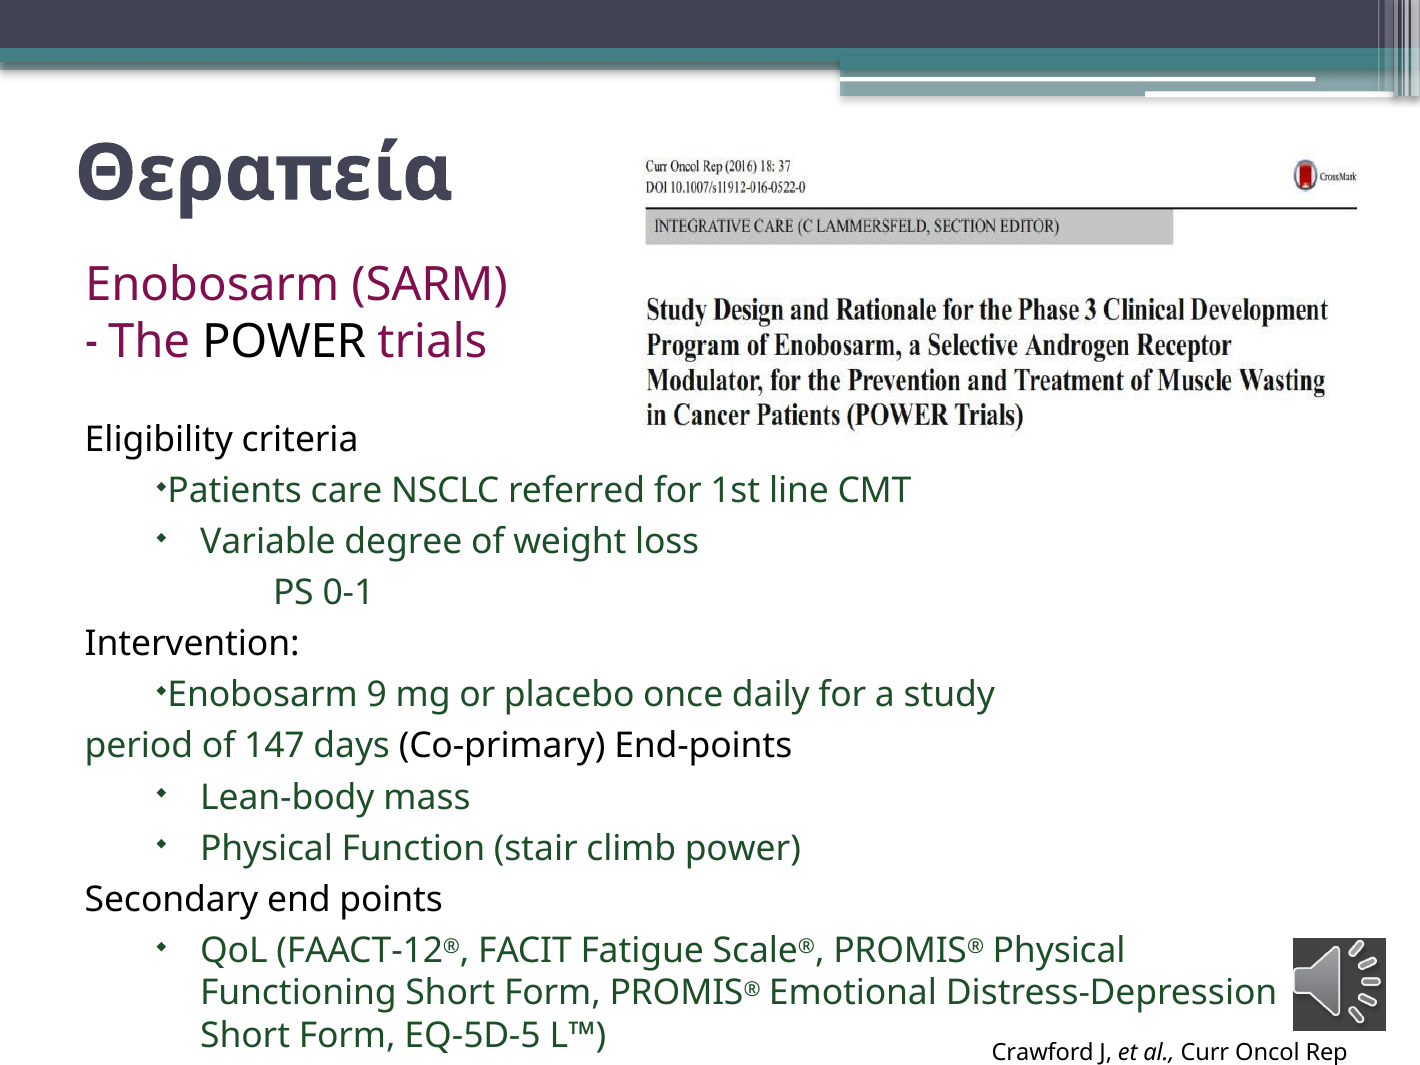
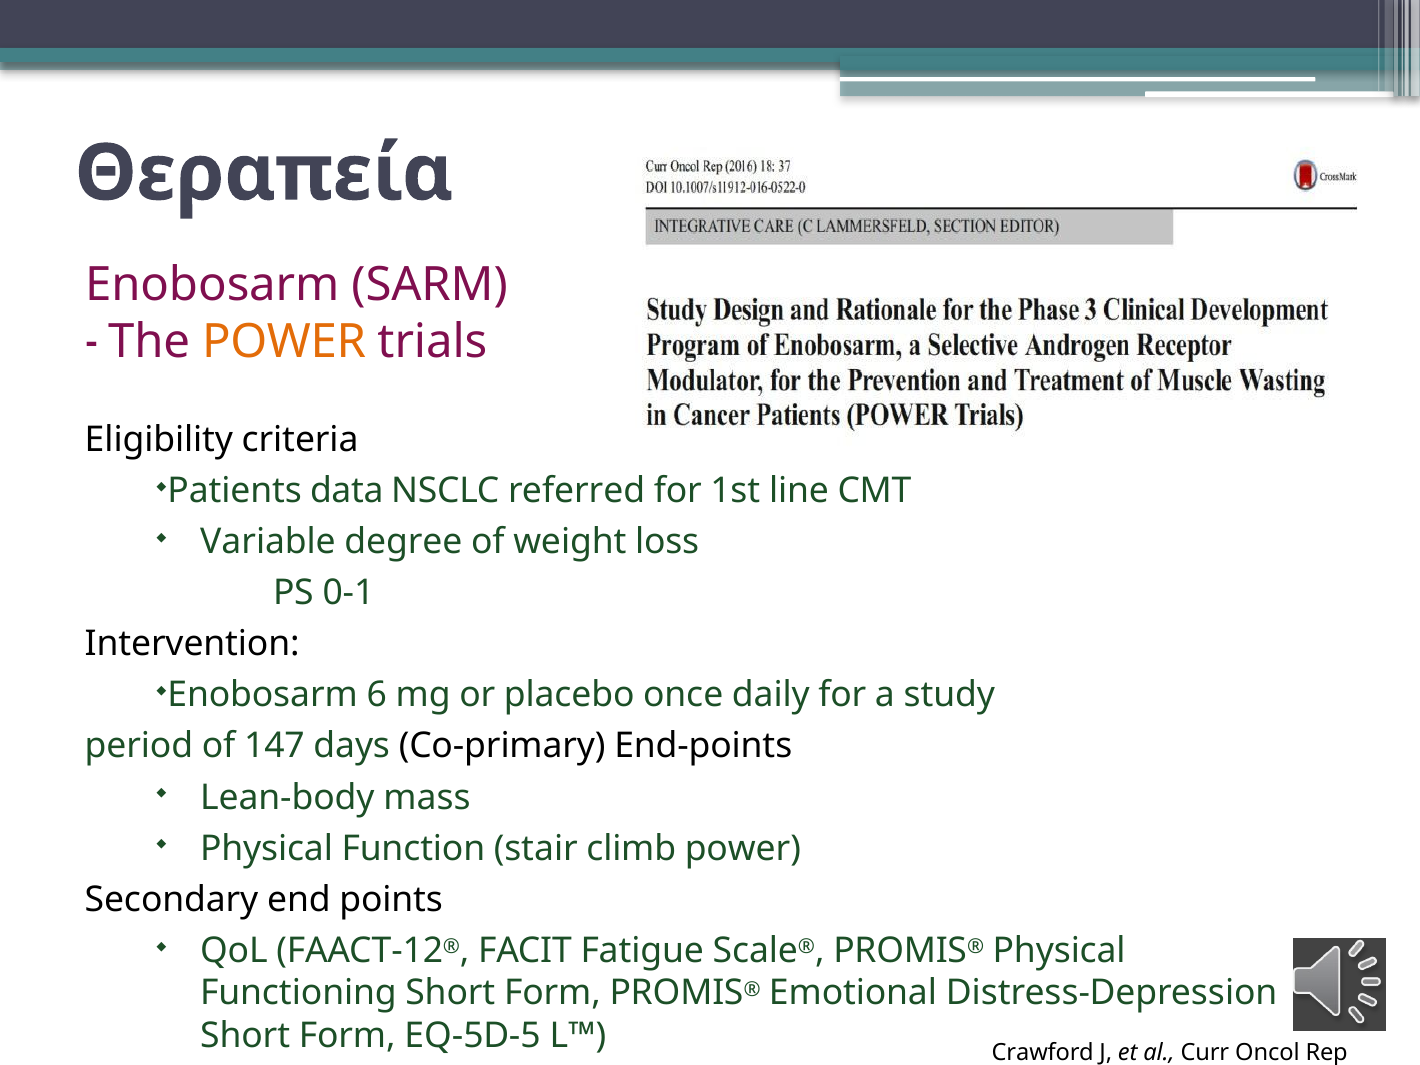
POWER colour: black -> orange (284, 341)
care: care -> data (347, 491)
9: 9 -> 6 (377, 695)
